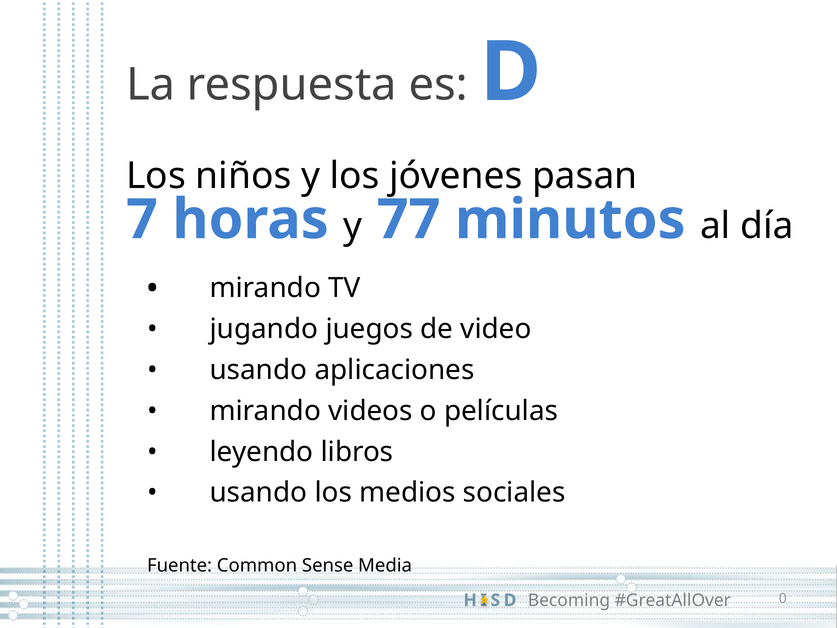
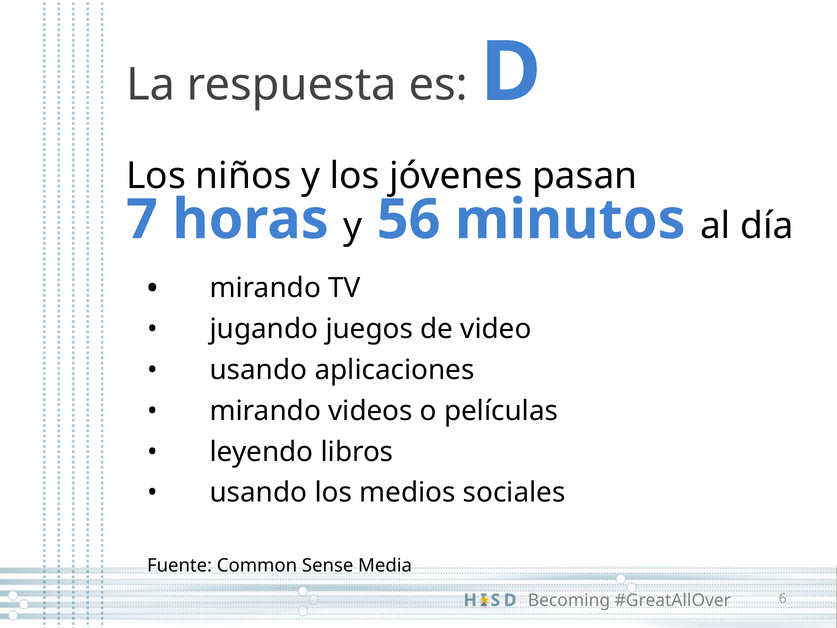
77: 77 -> 56 (409, 220)
0: 0 -> 6 (783, 598)
